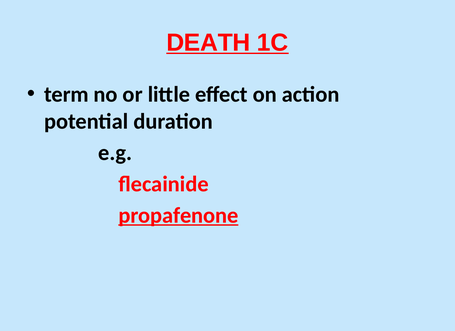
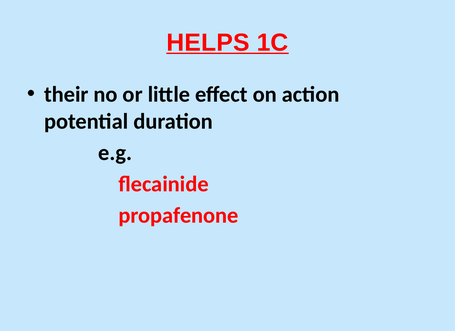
DEATH: DEATH -> HELPS (208, 43)
term: term -> their (66, 94)
propafenone underline: present -> none (178, 215)
